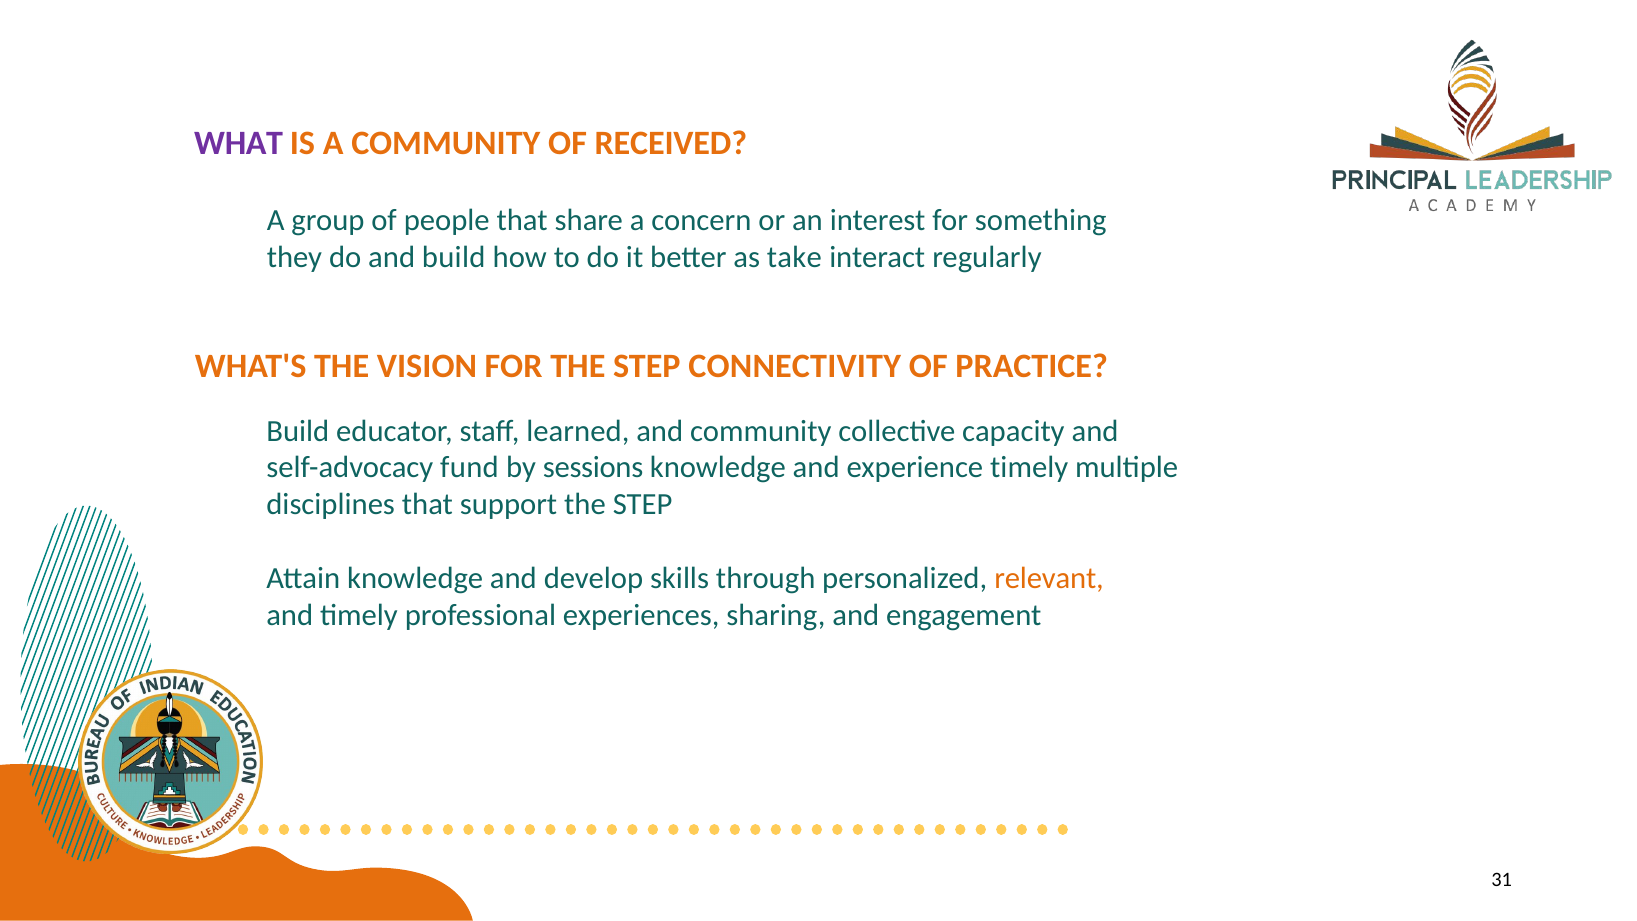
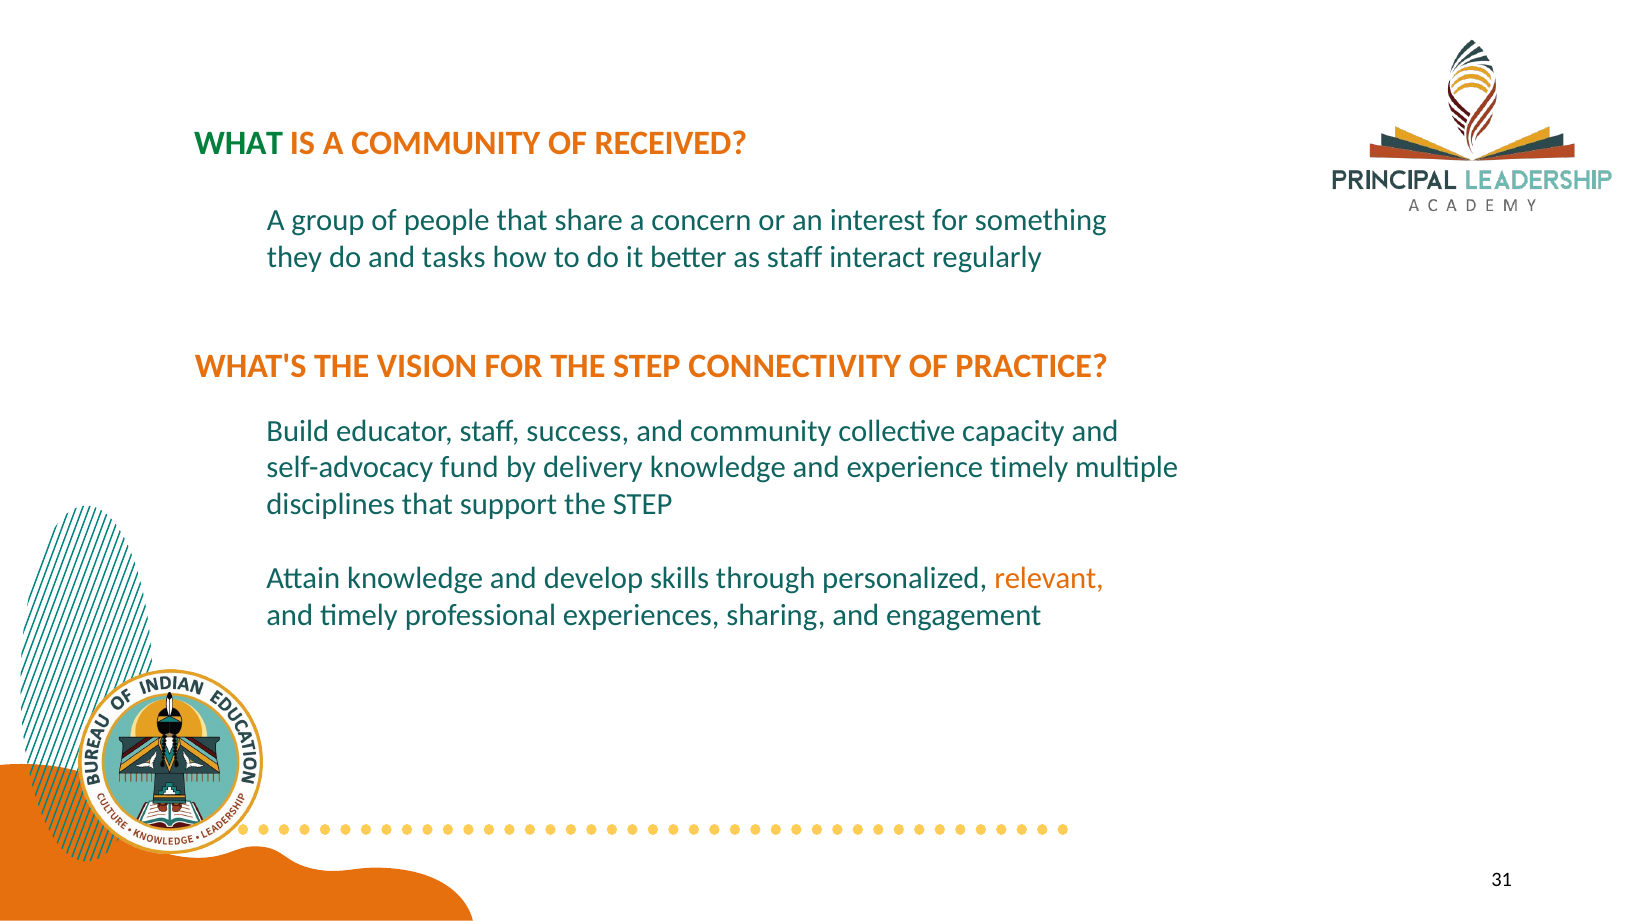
WHAT colour: purple -> green (239, 143)
and build: build -> tasks (454, 257)
as take: take -> staff (795, 257)
learned: learned -> success (578, 431)
sessions: sessions -> delivery (593, 468)
